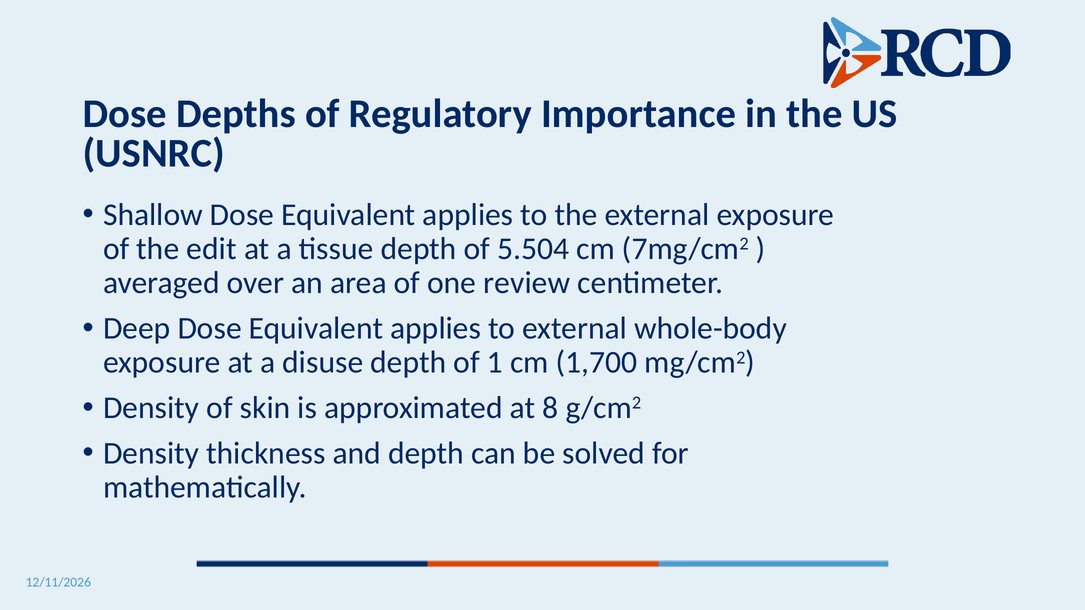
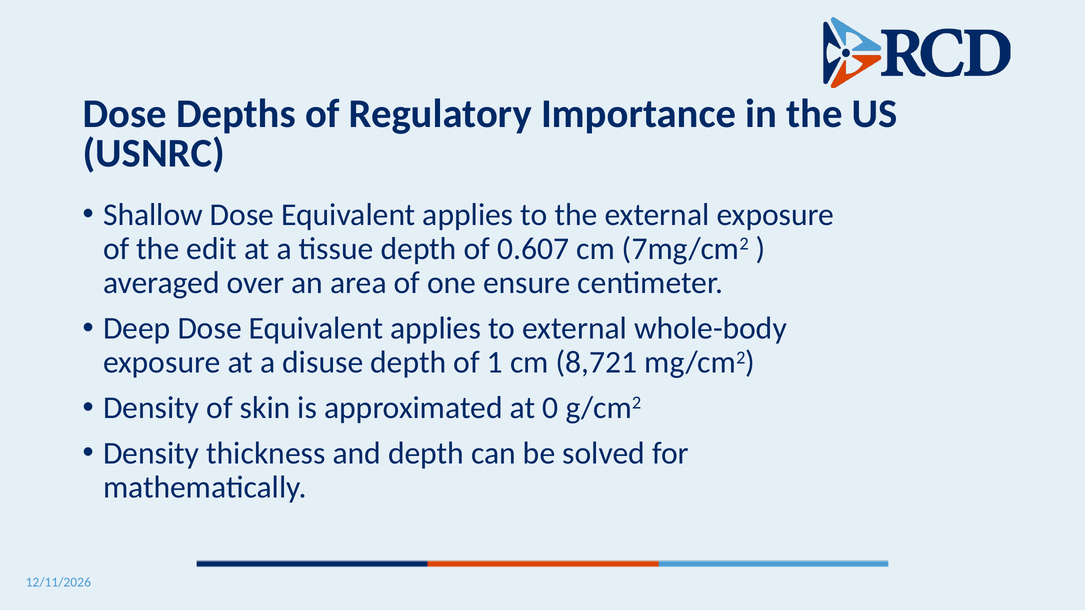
5.504: 5.504 -> 0.607 (533, 249)
review: review -> ensure (527, 283)
1,700: 1,700 -> 8,721 (597, 363)
8: 8 -> 0 (550, 408)
